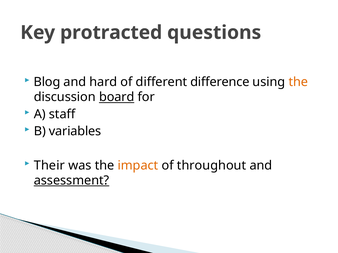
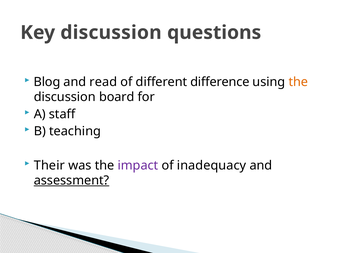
Key protracted: protracted -> discussion (111, 33)
hard: hard -> read (103, 82)
board underline: present -> none (117, 97)
variables: variables -> teaching (75, 131)
impact colour: orange -> purple (138, 166)
throughout: throughout -> inadequacy (212, 166)
